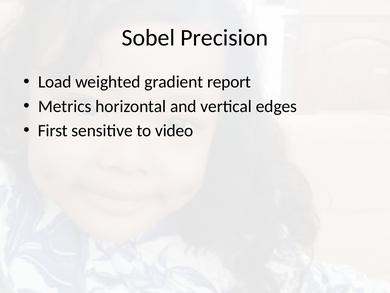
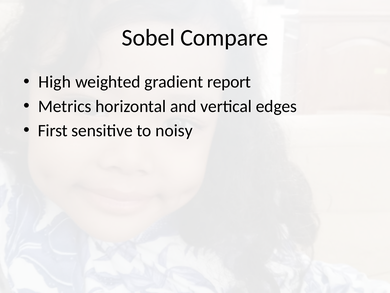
Precision: Precision -> Compare (224, 38)
Load: Load -> High (55, 82)
video: video -> noisy (174, 130)
